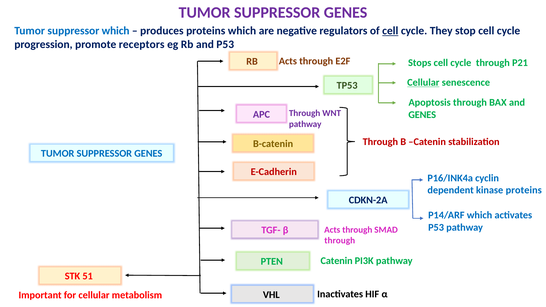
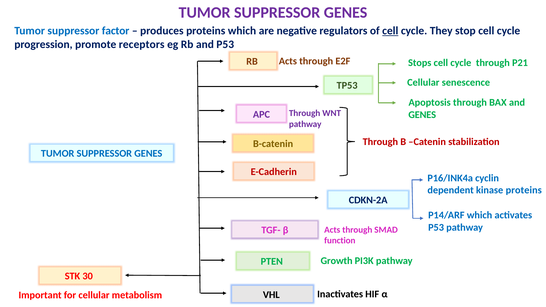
suppressor which: which -> factor (116, 31)
Cellular underline: present -> none (423, 82)
through: through -> function (340, 241)
Catenin: Catenin -> Growth (337, 261)
51: 51 -> 30 (88, 276)
